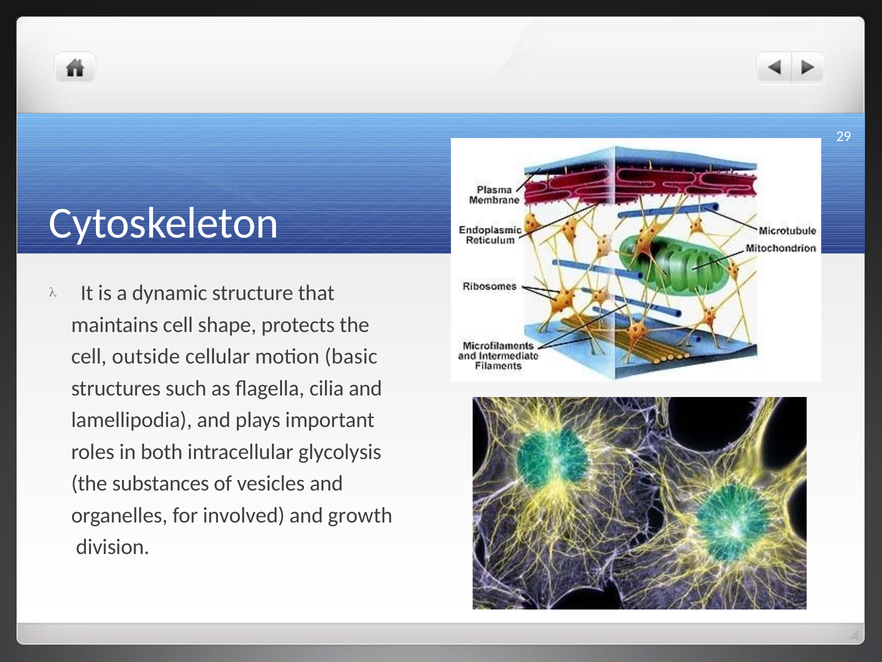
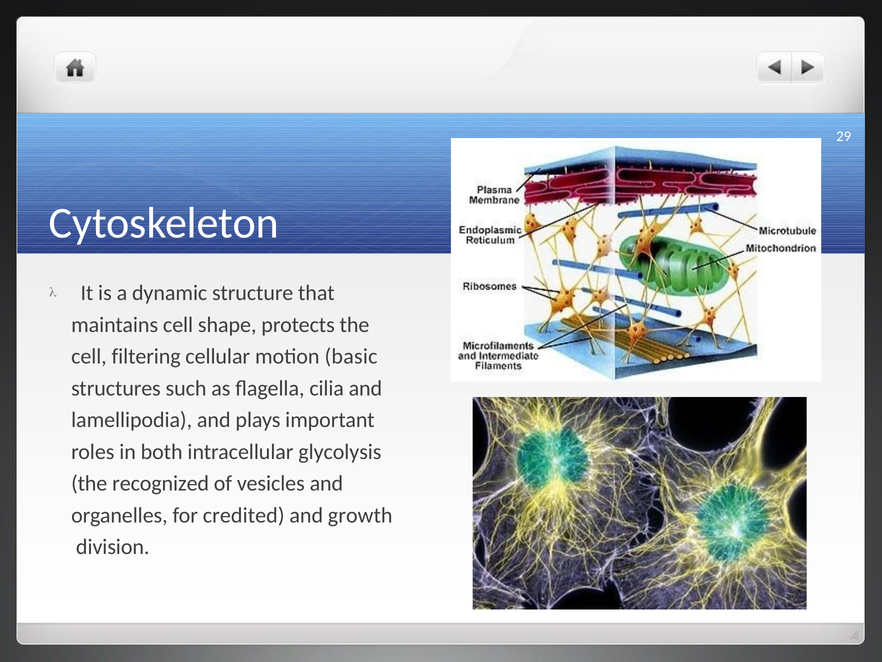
outside: outside -> filtering (146, 356)
substances: substances -> recognized (161, 483)
involved: involved -> credited (244, 515)
